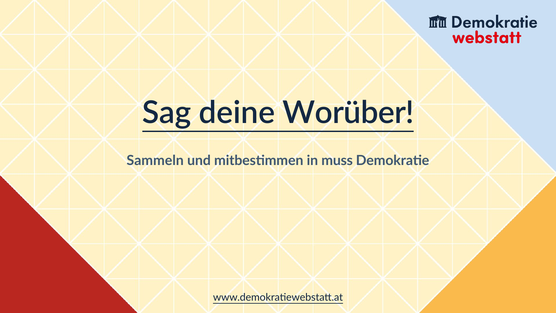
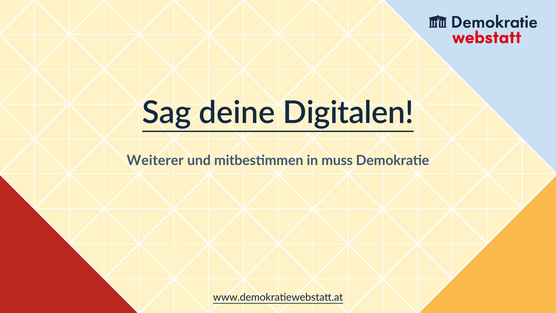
Worüber: Worüber -> Digitalen (348, 113)
Sammeln: Sammeln -> Weiterer (155, 161)
